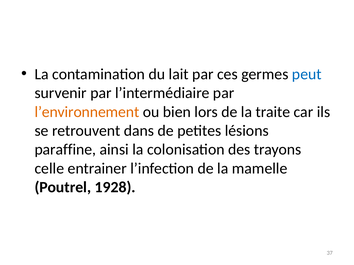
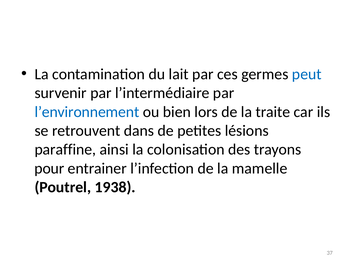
l’environnement colour: orange -> blue (87, 112)
celle: celle -> pour (49, 169)
1928: 1928 -> 1938 (115, 188)
